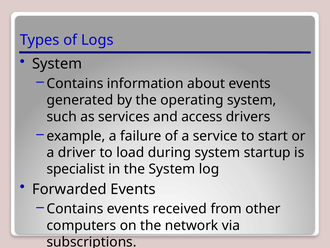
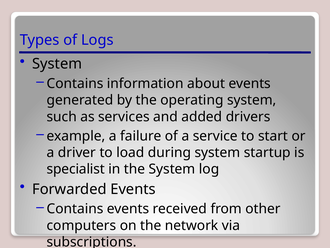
access: access -> added (202, 116)
